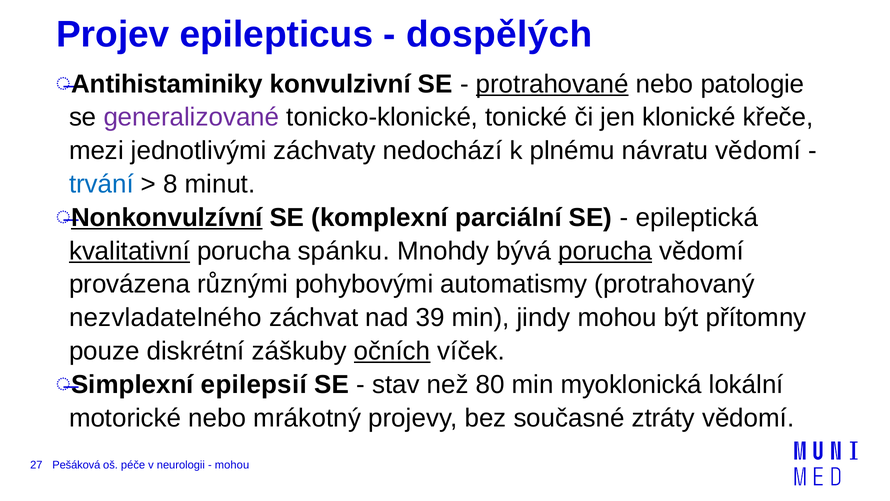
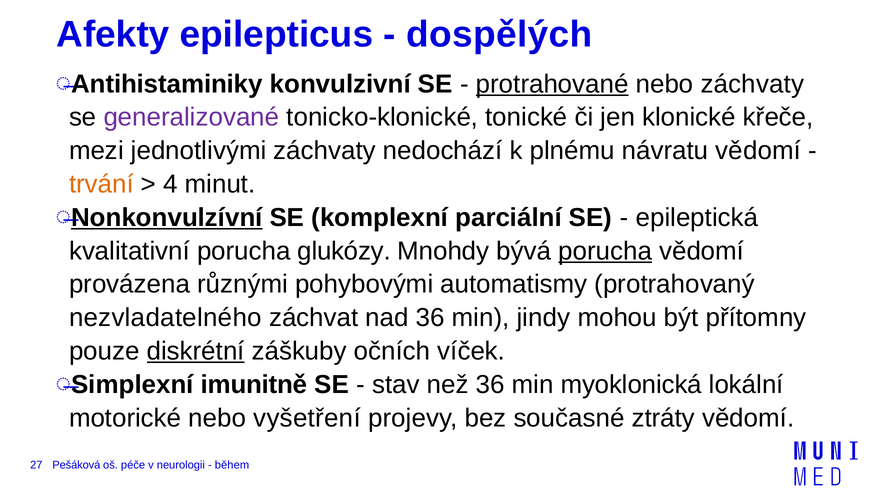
Projev: Projev -> Afekty (113, 34)
nebo patologie: patologie -> záchvaty (752, 84)
trvání colour: blue -> orange (101, 184)
8: 8 -> 4 (170, 184)
kvalitativní underline: present -> none (130, 251)
spánku: spánku -> glukózy (344, 251)
nad 39: 39 -> 36 (430, 318)
diskrétní underline: none -> present (196, 351)
očních underline: present -> none (392, 351)
epilepsií: epilepsií -> imunitně (254, 384)
než 80: 80 -> 36 (490, 384)
mrákotný: mrákotný -> vyšetření (307, 418)
mohou: mohou -> během (232, 465)
